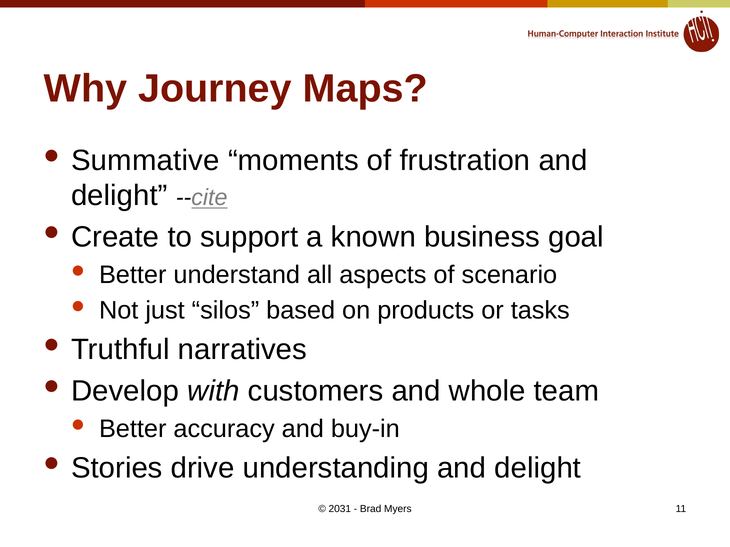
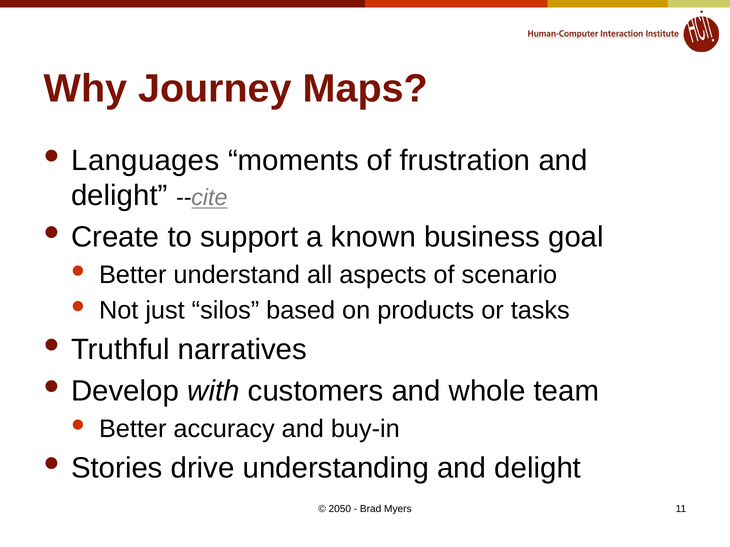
Summative: Summative -> Languages (145, 161)
2031: 2031 -> 2050 (340, 509)
